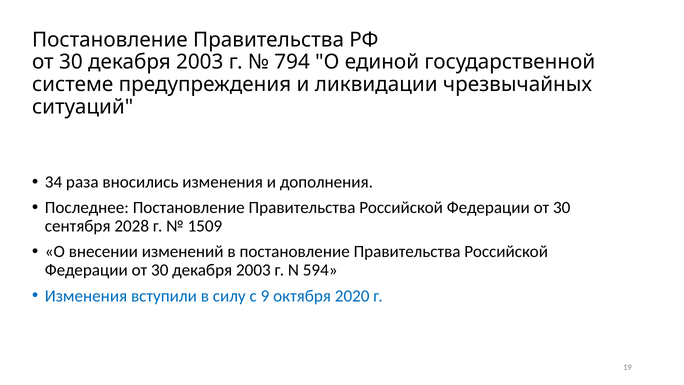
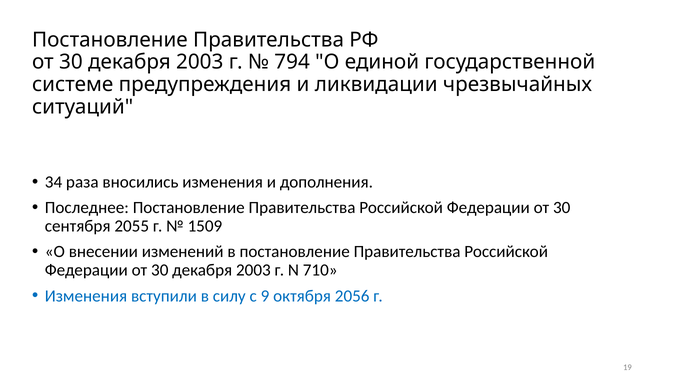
2028: 2028 -> 2055 (132, 226)
594: 594 -> 710 (320, 270)
2020: 2020 -> 2056 (352, 296)
